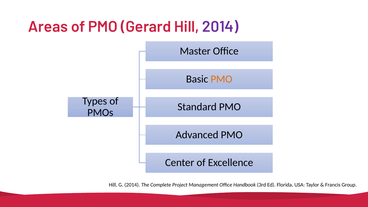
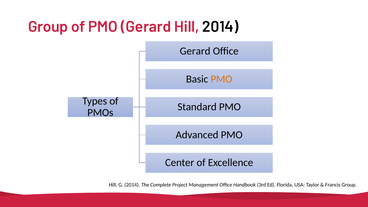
Areas: Areas -> Group (48, 27)
2014 colour: purple -> black (220, 27)
Master: Master -> Gerard (195, 51)
